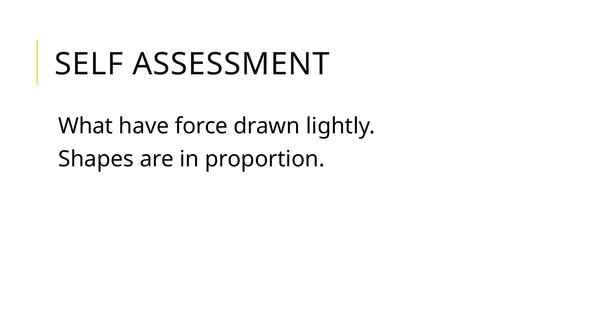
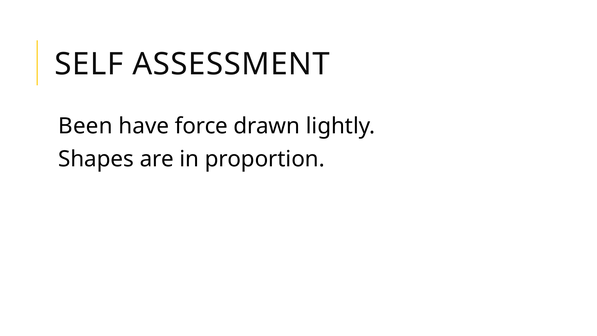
What: What -> Been (85, 126)
